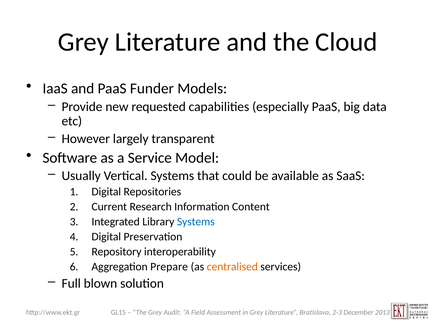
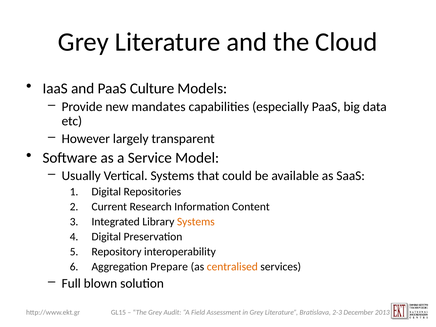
Funder: Funder -> Culture (152, 89)
requested: requested -> mandates (159, 107)
Systems colour: blue -> orange (196, 222)
